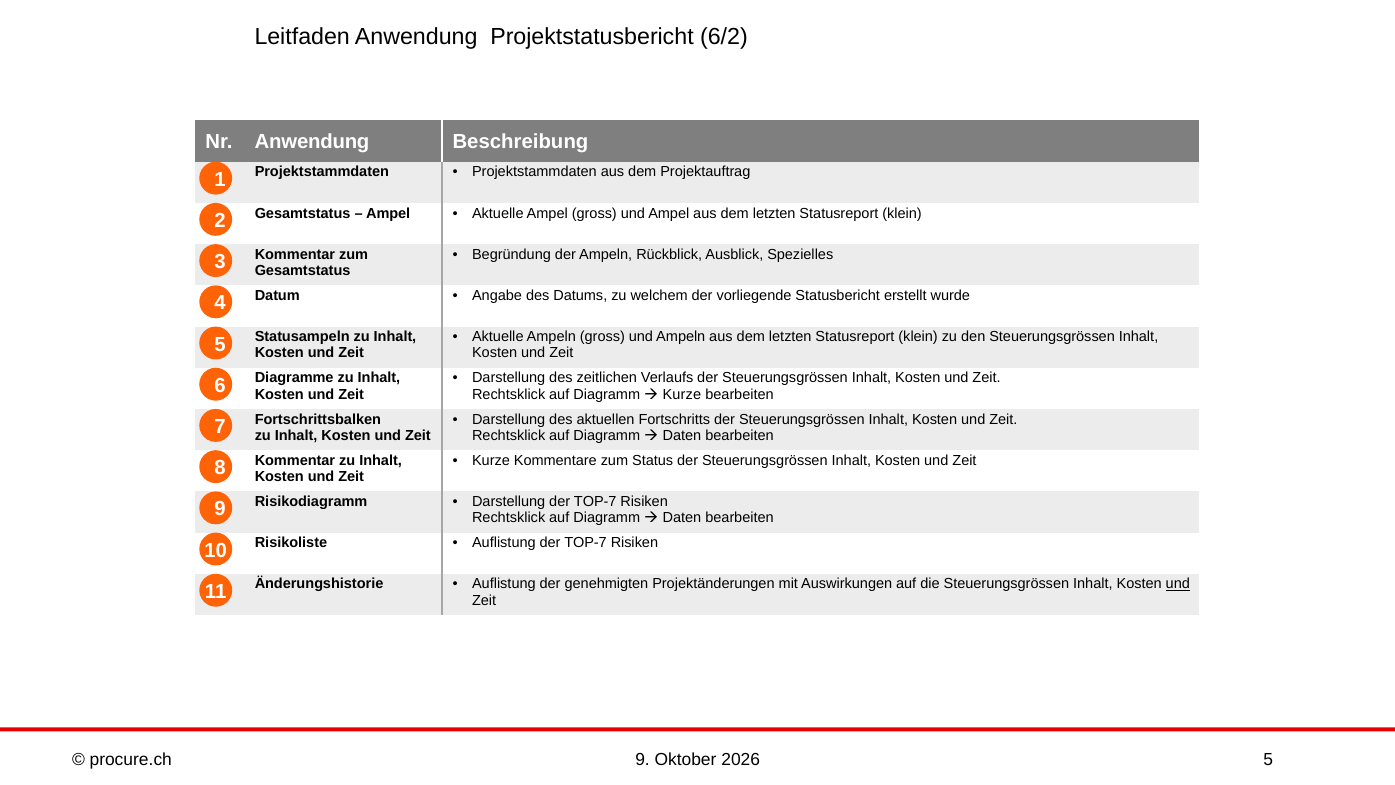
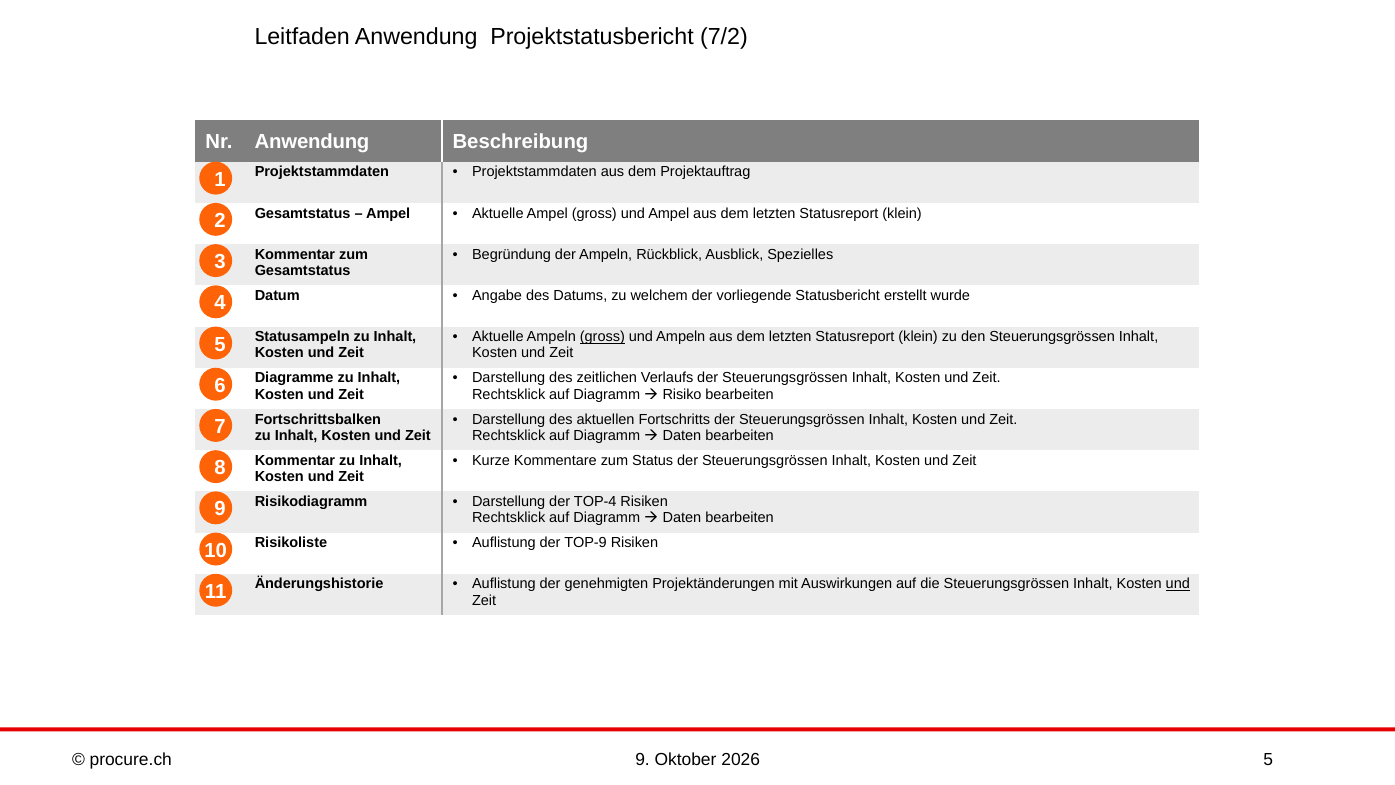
6/2: 6/2 -> 7/2 (724, 37)
gross underline: none -> present (602, 337)
Kurze: Kurze -> Risiko (682, 394)
Darstellung der TOP-7: TOP-7 -> TOP-4 (595, 502)
Auflistung der TOP-7: TOP-7 -> TOP-9 (586, 543)
